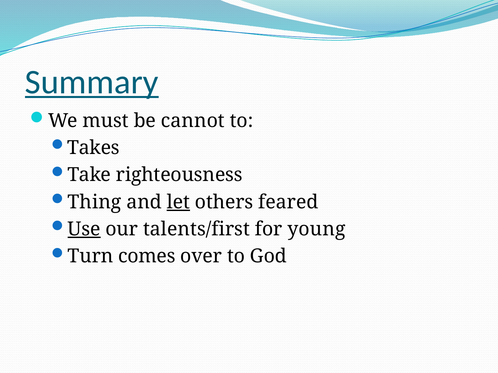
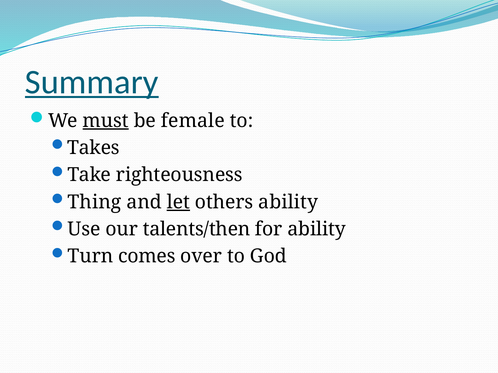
must underline: none -> present (106, 121)
cannot: cannot -> female (193, 121)
others feared: feared -> ability (288, 202)
Use underline: present -> none (84, 229)
talents/first: talents/first -> talents/then (197, 229)
for young: young -> ability (317, 229)
